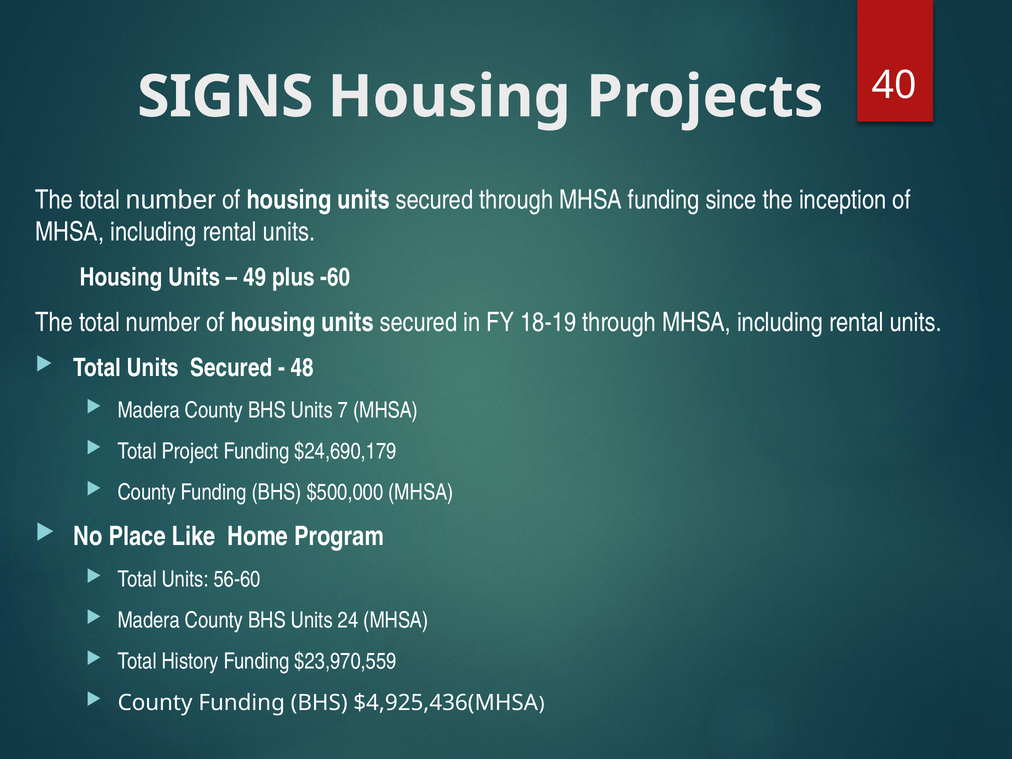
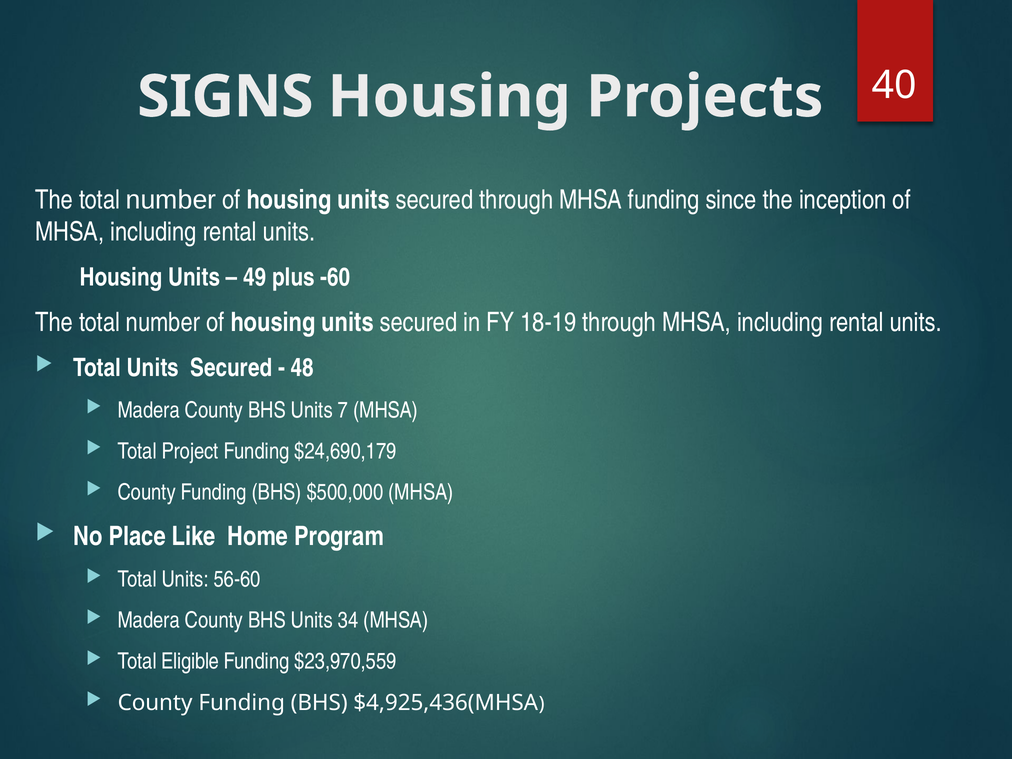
24: 24 -> 34 (348, 621)
History: History -> Eligible (190, 662)
